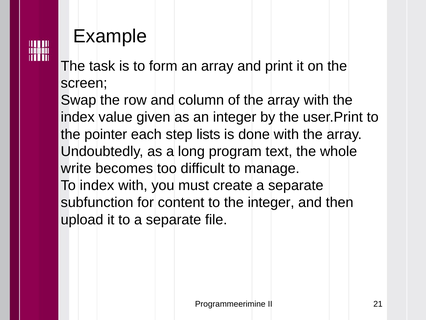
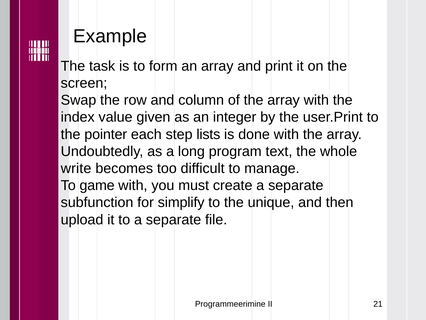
To index: index -> game (97, 185)
content: content -> simplify (181, 202)
the integer: integer -> unique (271, 202)
